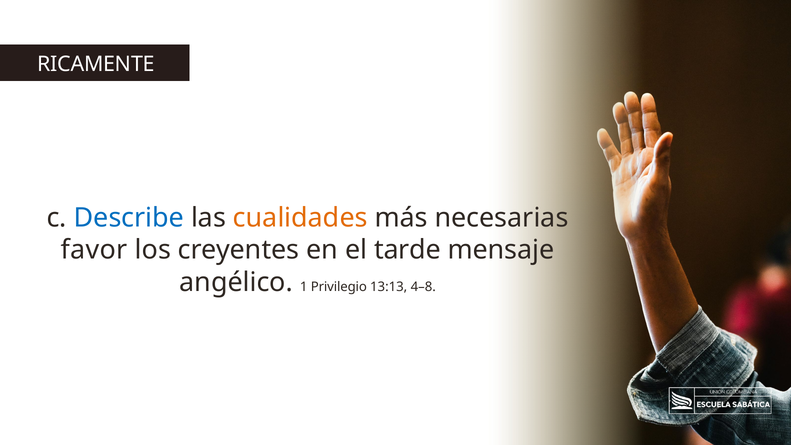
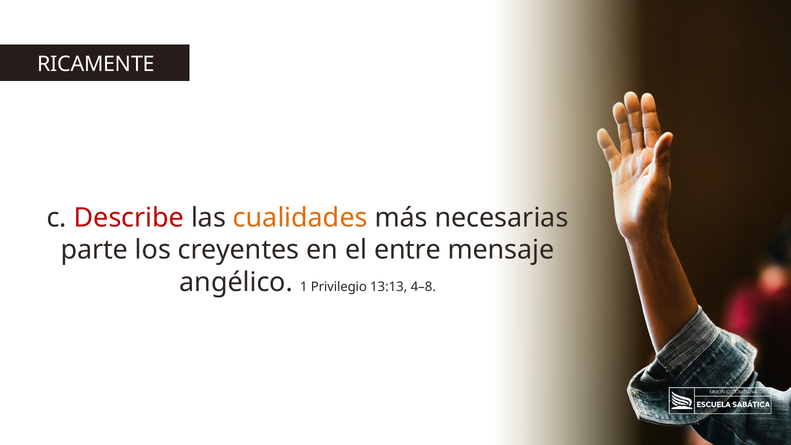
Describe colour: blue -> red (129, 218)
favor: favor -> parte (94, 250)
tarde: tarde -> entre (407, 250)
